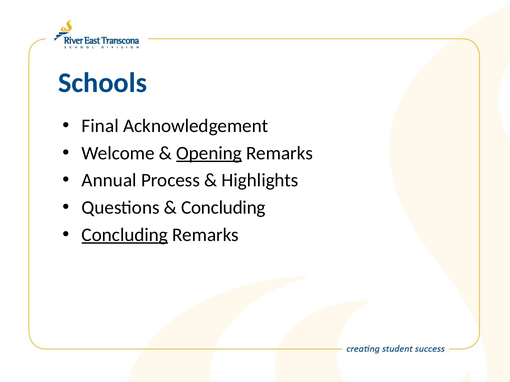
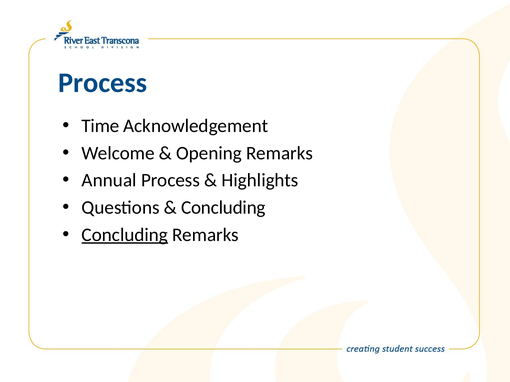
Schools: Schools -> Process (103, 83)
Final: Final -> Time (100, 126)
Opening underline: present -> none (209, 153)
